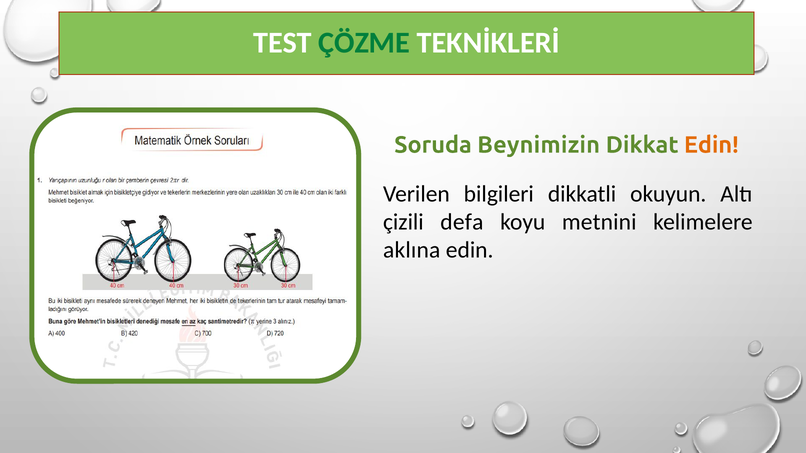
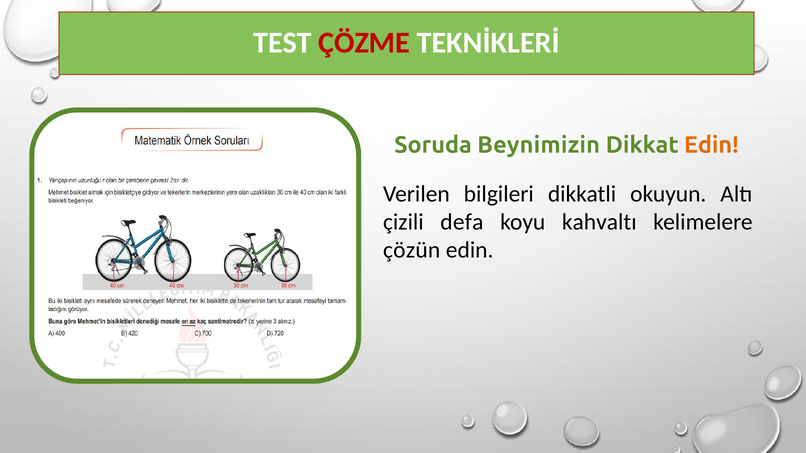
ÇÖZME colour: green -> red (364, 43)
metnini: metnini -> kahvaltı (599, 222)
aklına: aklına -> çözün (412, 250)
